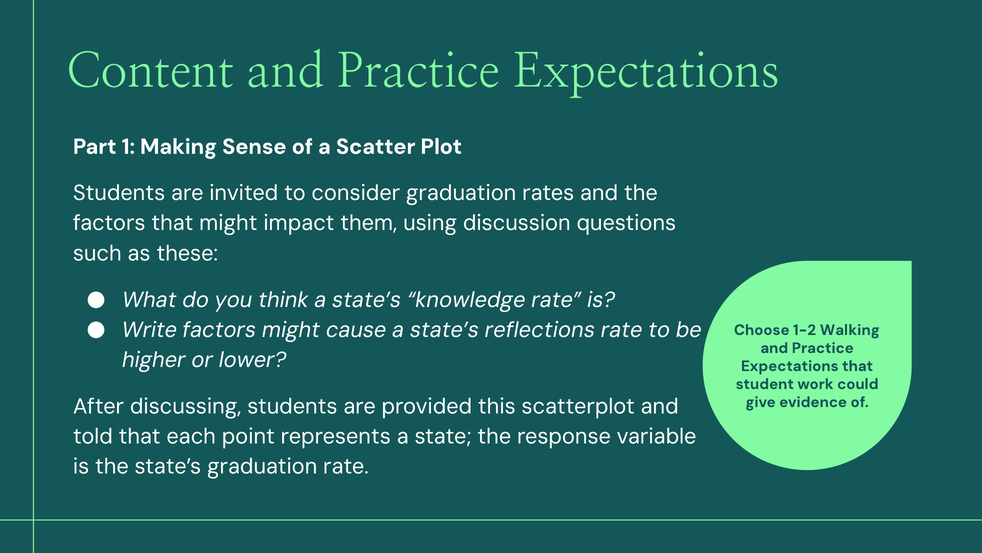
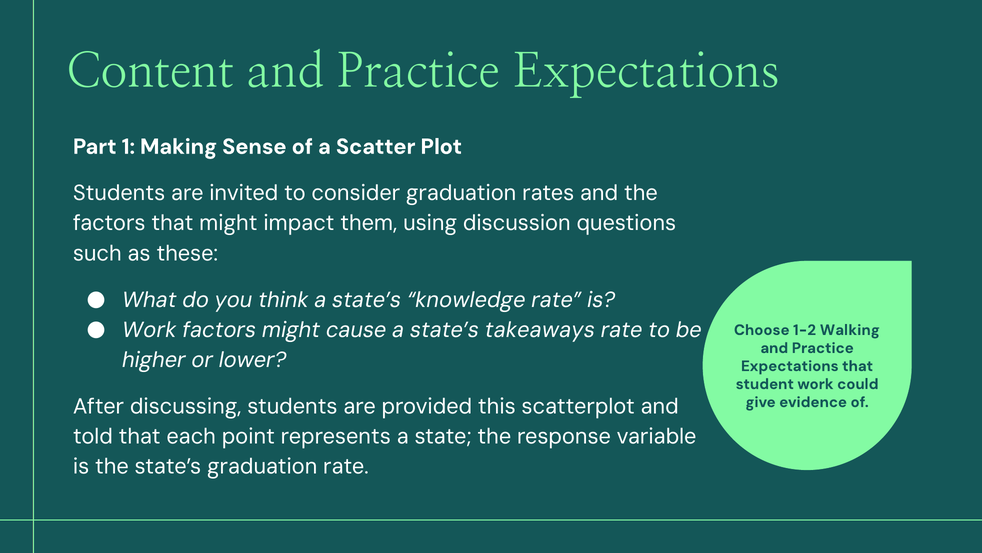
Write: Write -> Work (149, 330)
reflections: reflections -> takeaways (540, 330)
